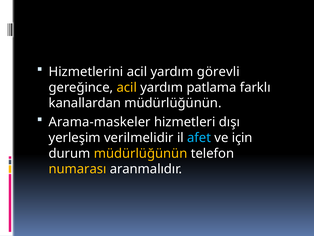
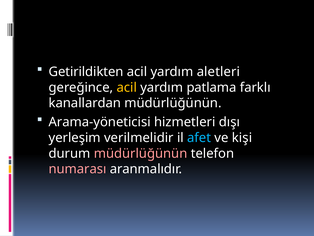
Hizmetlerini: Hizmetlerini -> Getirildikten (86, 72)
görevli: görevli -> aletleri (218, 72)
Arama-maskeler: Arama-maskeler -> Arama-yöneticisi (100, 122)
için: için -> kişi (242, 137)
müdürlüğünün colour: yellow -> pink (141, 153)
numarası colour: yellow -> pink (78, 169)
